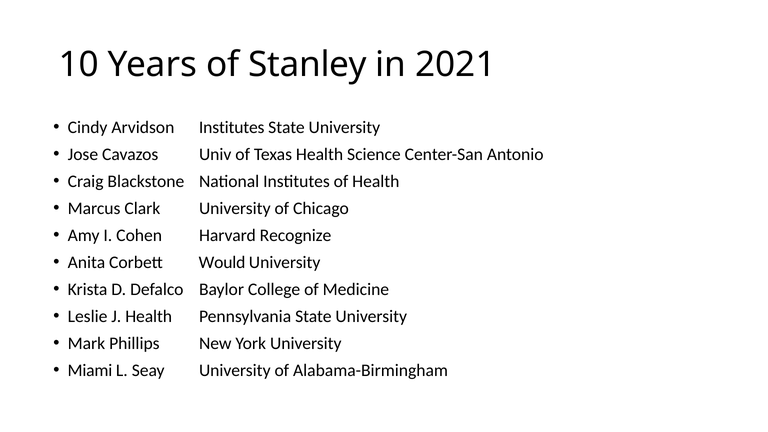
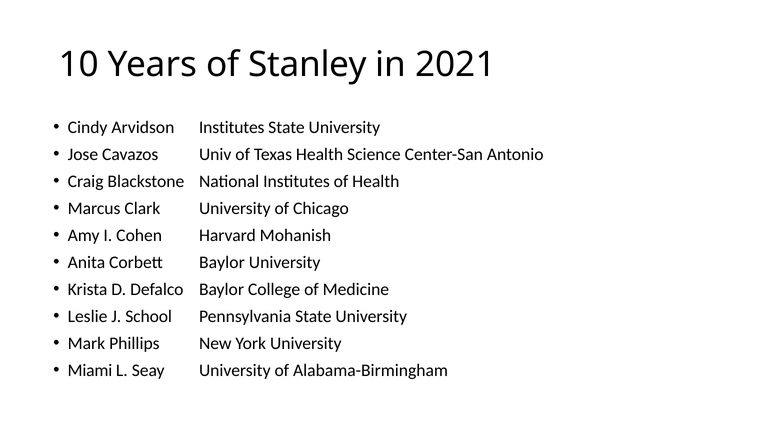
Recognize: Recognize -> Mohanish (295, 235)
Corbett Would: Would -> Baylor (222, 262)
J Health: Health -> School (149, 316)
